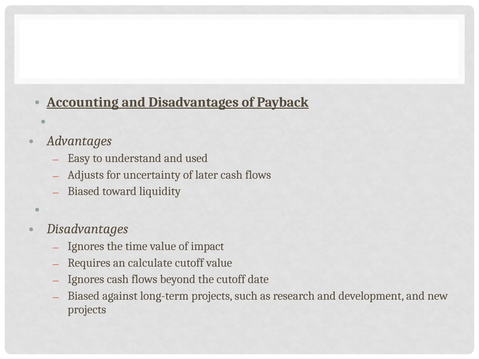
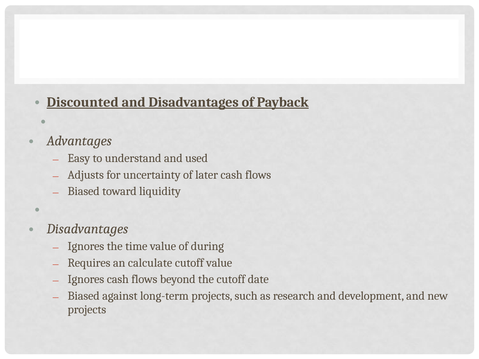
Accounting: Accounting -> Discounted (83, 102)
impact: impact -> during (207, 247)
